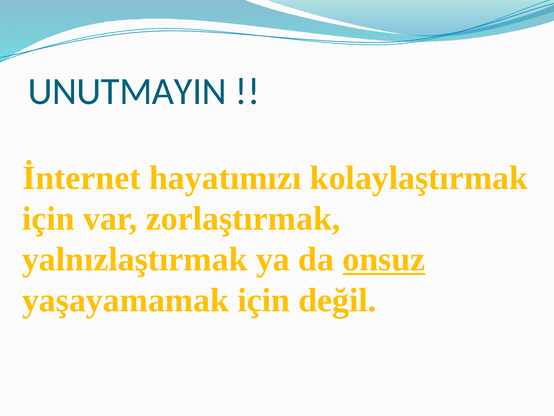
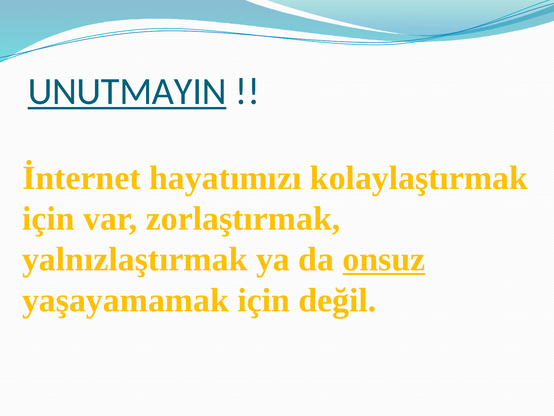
UNUTMAYIN underline: none -> present (127, 91)
